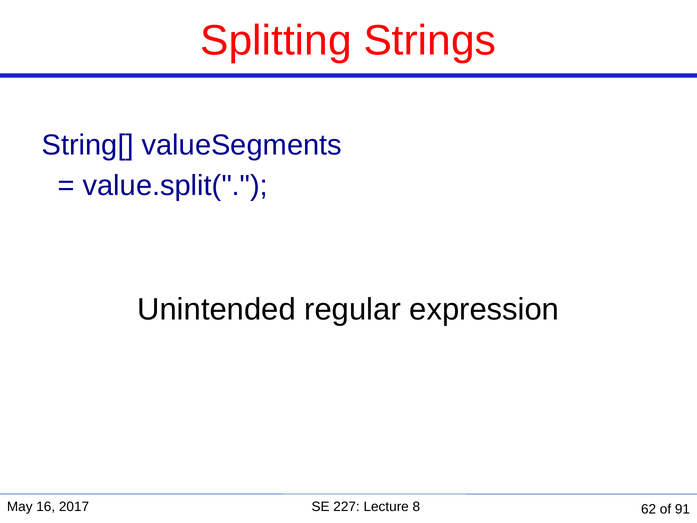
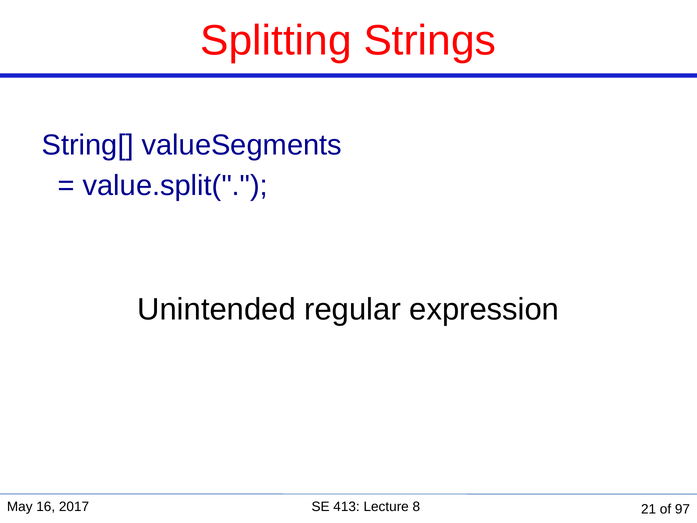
227: 227 -> 413 (347, 506)
62: 62 -> 21 (649, 509)
91: 91 -> 97 (682, 509)
